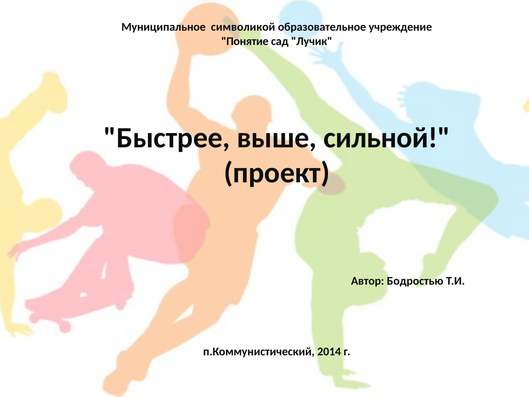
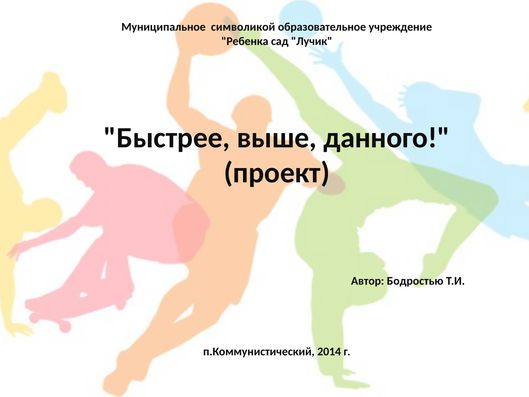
Понятие: Понятие -> Ребенка (245, 41)
сильной: сильной -> данного (387, 138)
